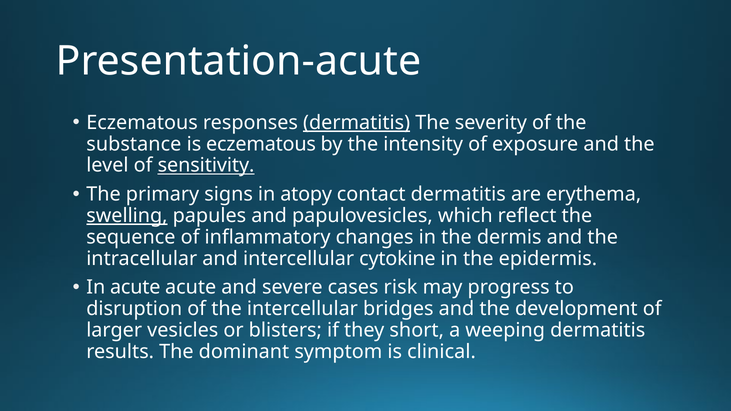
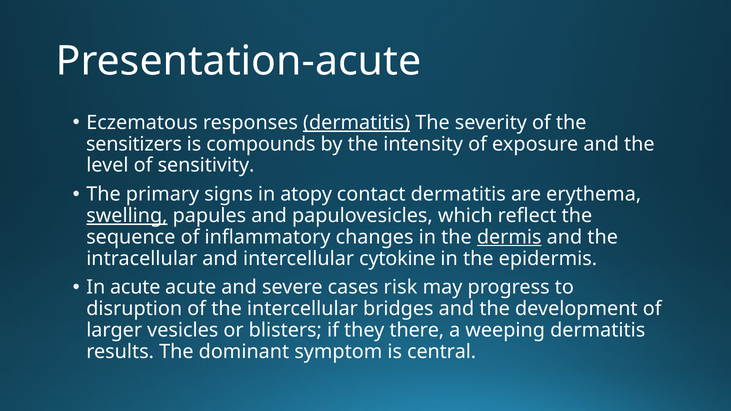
substance: substance -> sensitizers (134, 144)
is eczematous: eczematous -> compounds (261, 144)
sensitivity underline: present -> none (206, 165)
dermis underline: none -> present (509, 237)
short: short -> there (417, 330)
clinical: clinical -> central (442, 352)
